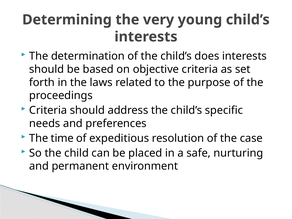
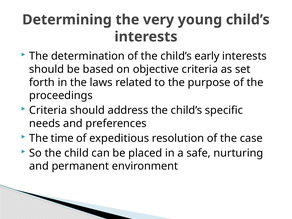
does: does -> early (207, 56)
